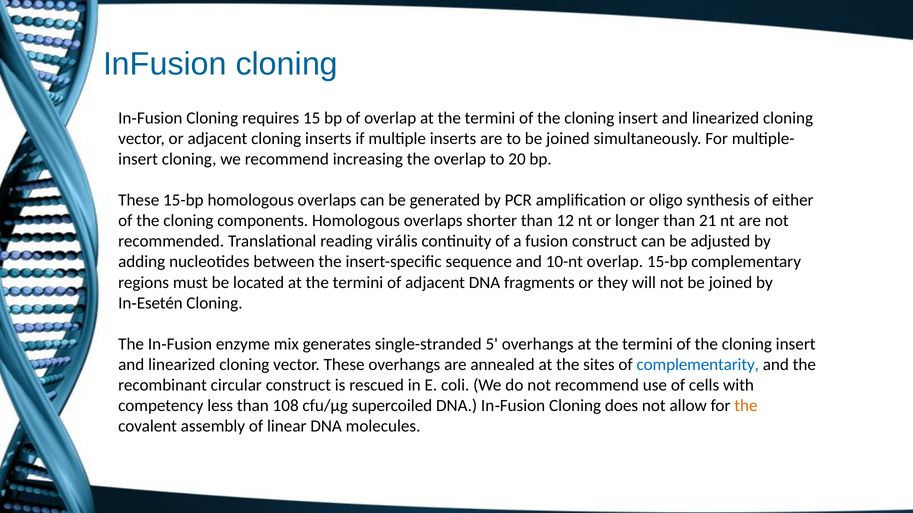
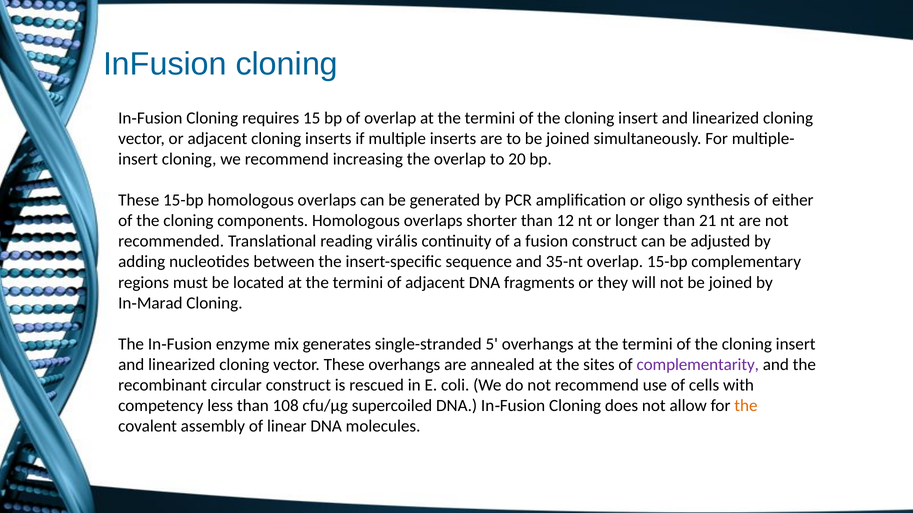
10-nt: 10-nt -> 35-nt (564, 262)
Esetén: Esetén -> Marad (160, 303)
complementarity colour: blue -> purple (698, 365)
